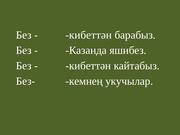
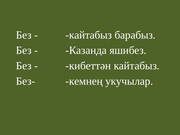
кибеттән: кибеттән -> кайтабыз (89, 35)
